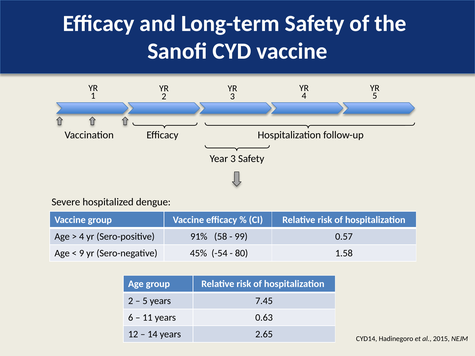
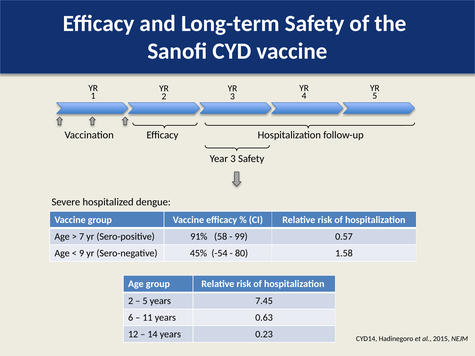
4: 4 -> 7 (82, 237)
2.65: 2.65 -> 0.23 (264, 334)
